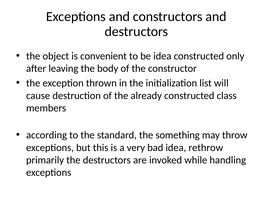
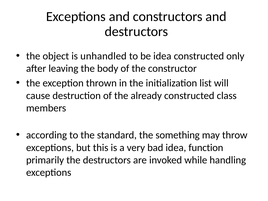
convenient: convenient -> unhandled (103, 56)
rethrow: rethrow -> function (206, 148)
